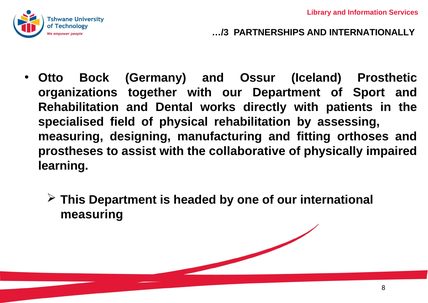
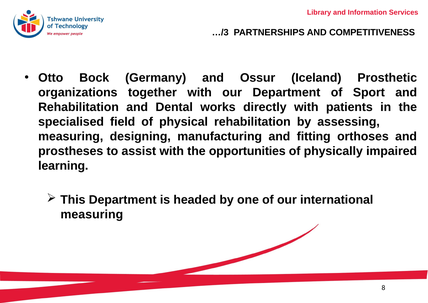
INTERNATIONALLY: INTERNATIONALLY -> COMPETITIVENESS (372, 32)
collaborative: collaborative -> opportunities (247, 151)
